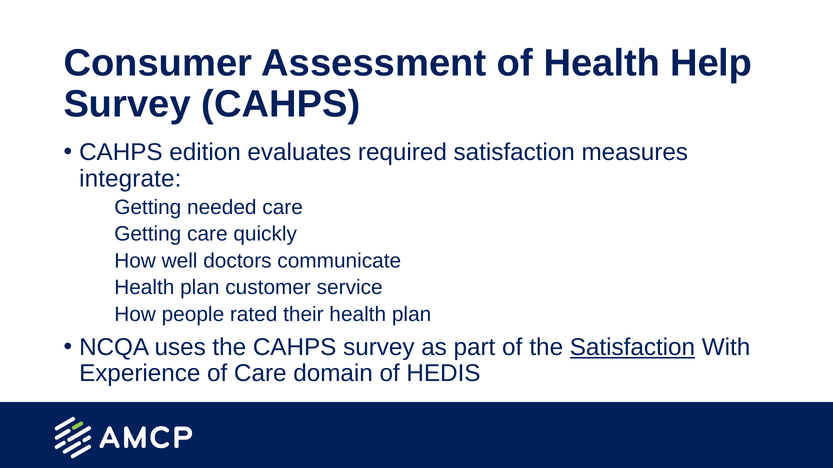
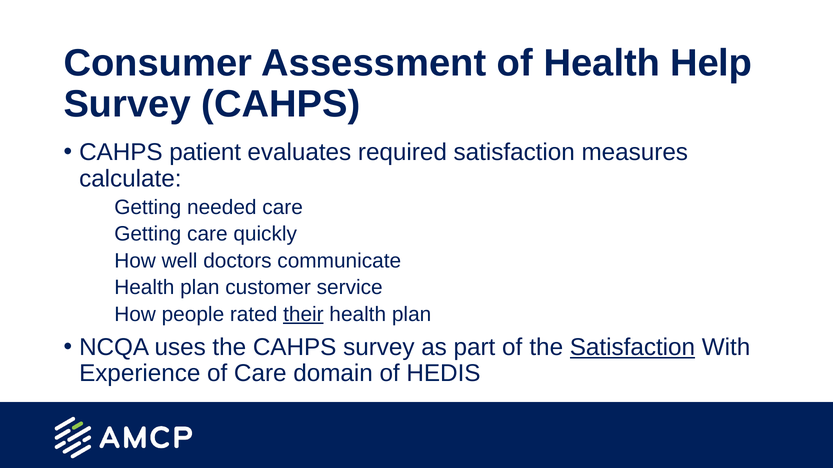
edition: edition -> patient (205, 153)
integrate: integrate -> calculate (130, 179)
their underline: none -> present (303, 315)
